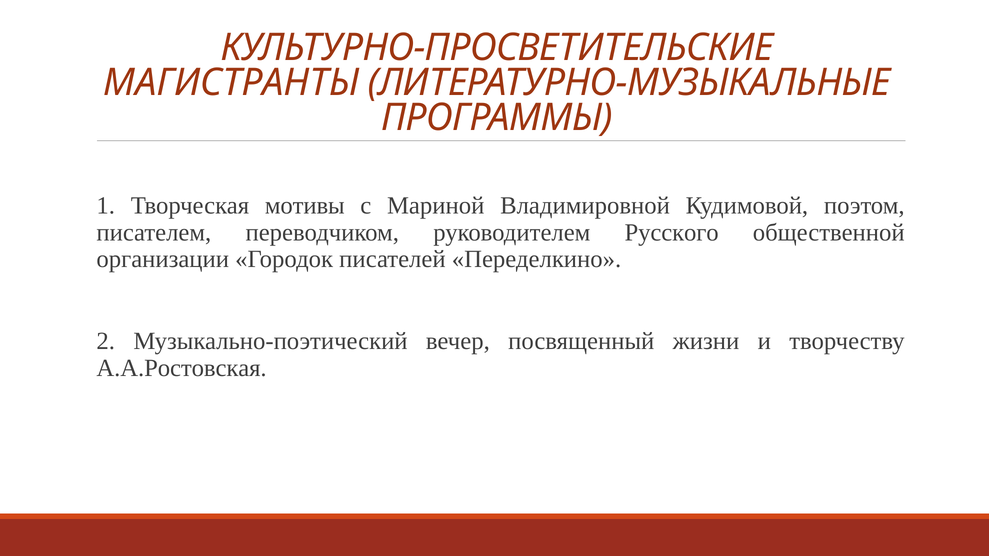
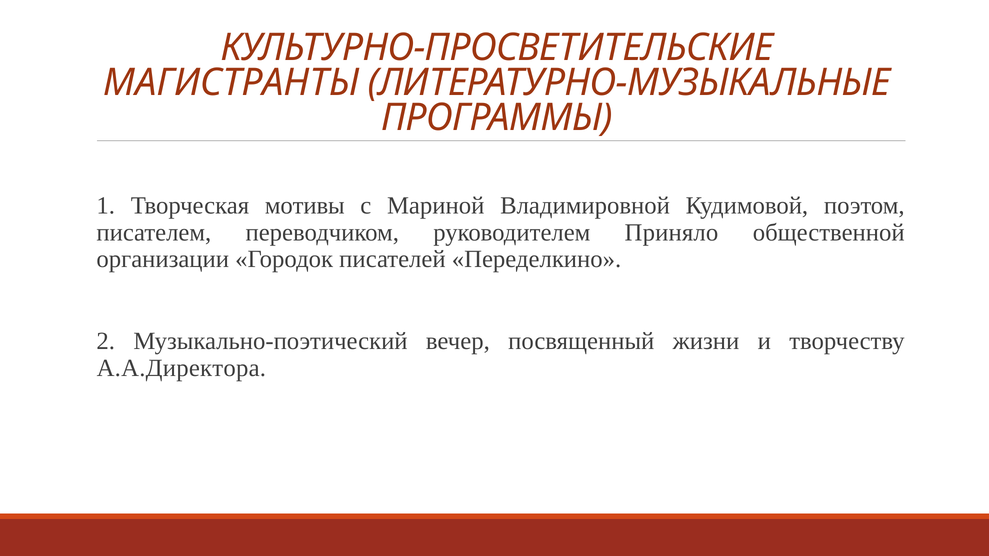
Русского: Русского -> Приняло (671, 232)
А.А.Ростовская: А.А.Ростовская -> А.А.Директора (181, 368)
